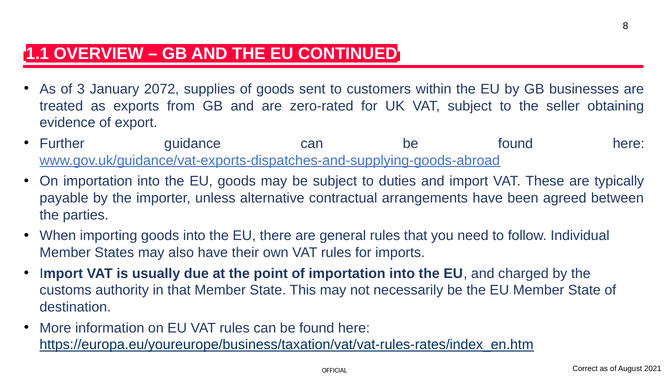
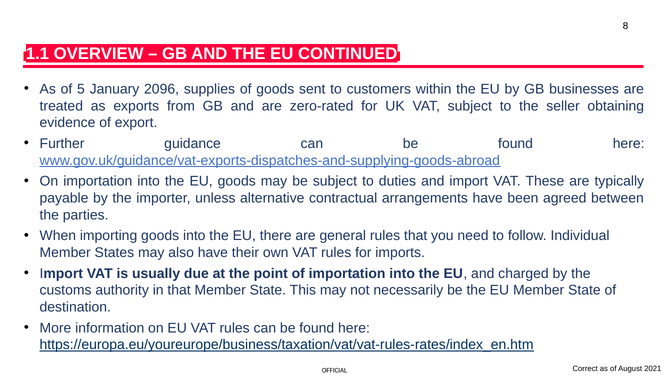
3: 3 -> 5 (81, 89)
2072: 2072 -> 2096 (162, 89)
